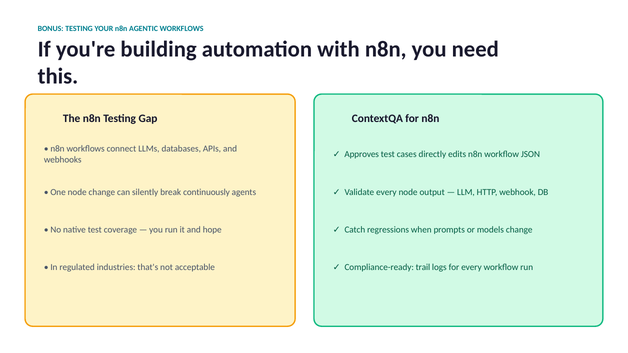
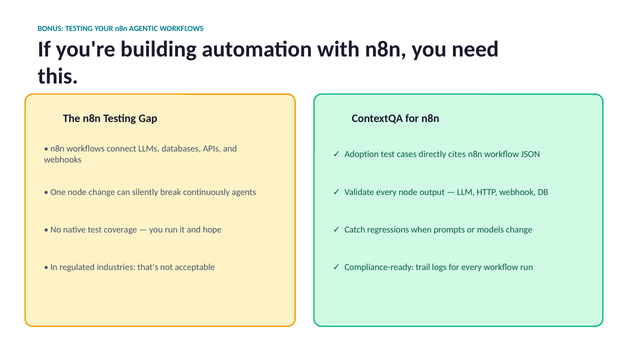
Approves: Approves -> Adoption (362, 154)
edits: edits -> cites (457, 154)
